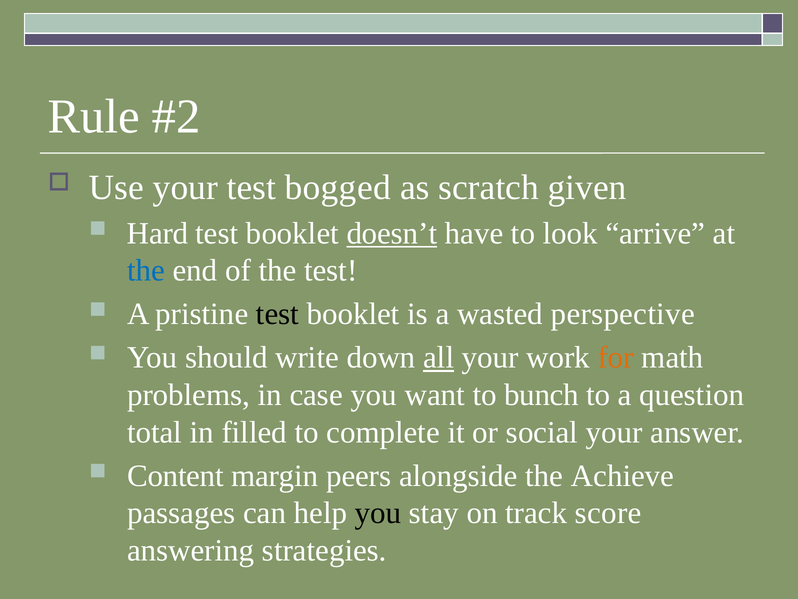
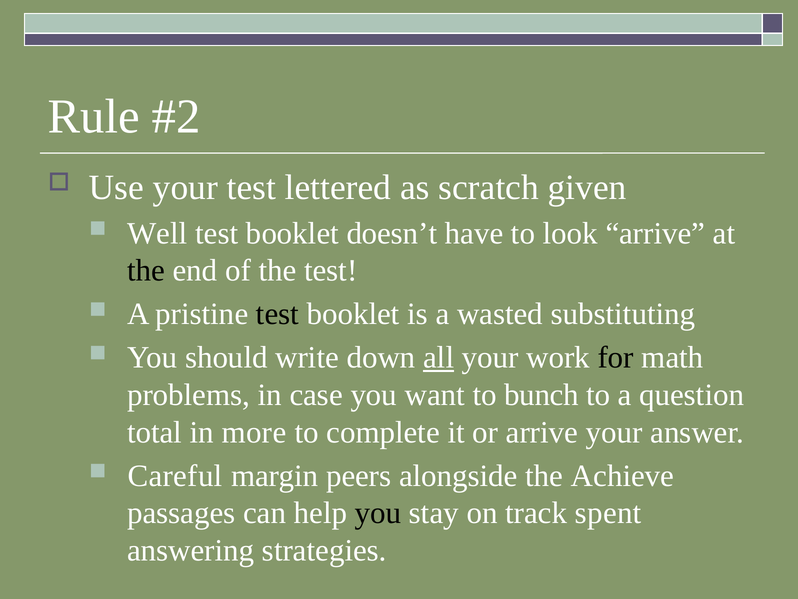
bogged: bogged -> lettered (338, 187)
Hard: Hard -> Well (157, 233)
doesn’t underline: present -> none (392, 233)
the colour: blue -> black (146, 270)
perspective: perspective -> substituting (623, 314)
for colour: orange -> black (616, 357)
filled: filled -> more (254, 432)
or social: social -> arrive (542, 432)
Content: Content -> Careful (175, 475)
score: score -> spent (608, 513)
